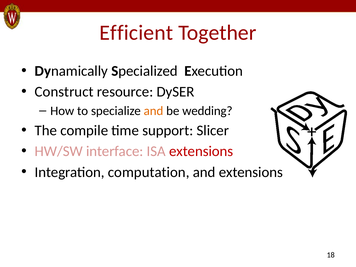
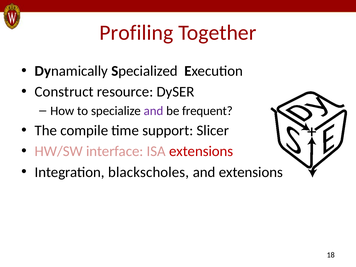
Efficient: Efficient -> Profiling (136, 33)
and colour: orange -> purple (153, 111)
wedding: wedding -> frequent (207, 111)
computation: computation -> blackscholes (149, 172)
